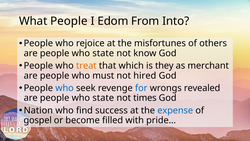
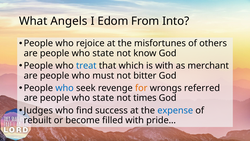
What People: People -> Angels (69, 21)
treat colour: orange -> blue (86, 66)
is they: they -> with (164, 66)
hired: hired -> bitter (145, 75)
for colour: blue -> orange (141, 88)
revealed: revealed -> referred (202, 88)
Nation: Nation -> Judges (38, 110)
gospel: gospel -> rebuilt (38, 120)
